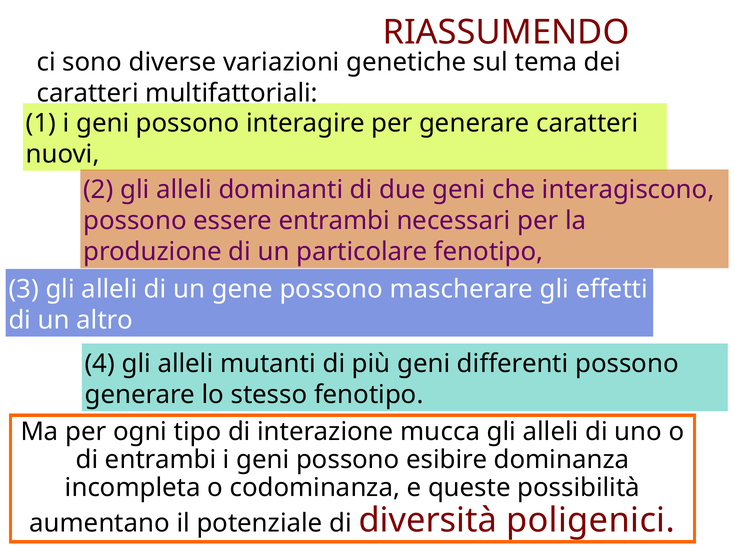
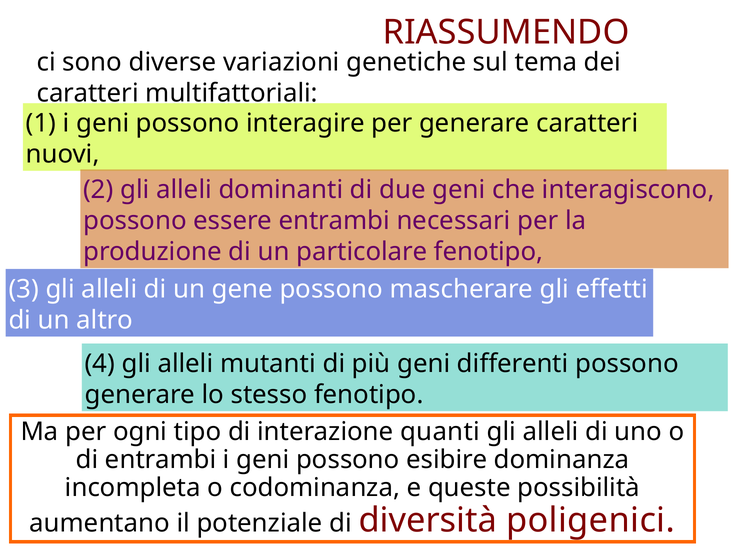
mucca: mucca -> quanti (440, 432)
